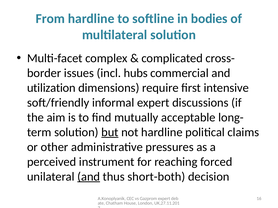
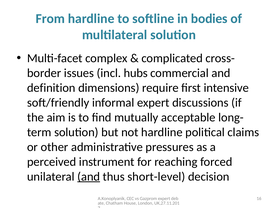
utilization: utilization -> definition (51, 88)
but underline: present -> none (110, 132)
short-both: short-both -> short-level (156, 177)
